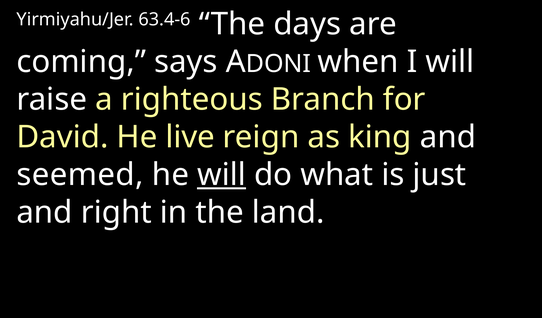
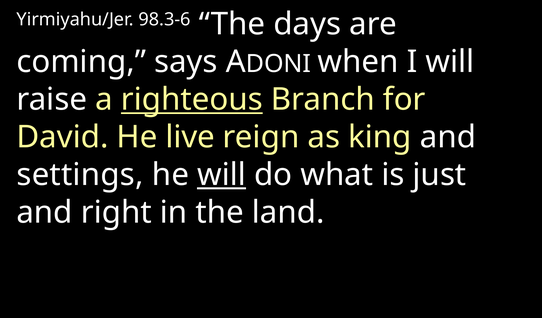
63.4-6: 63.4-6 -> 98.3-6 (165, 19)
righteous underline: none -> present (192, 99)
seemed: seemed -> settings (80, 175)
